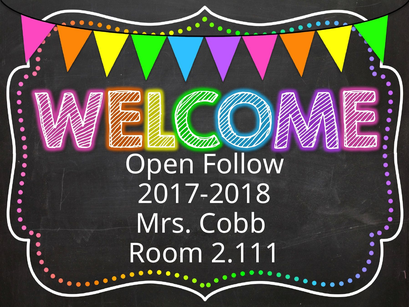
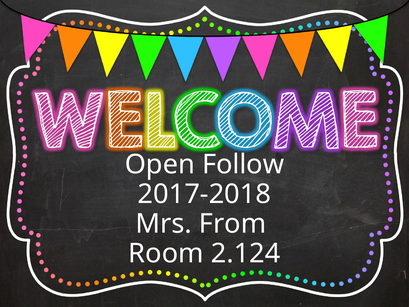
Cobb: Cobb -> From (233, 224)
2.111: 2.111 -> 2.124 (246, 253)
